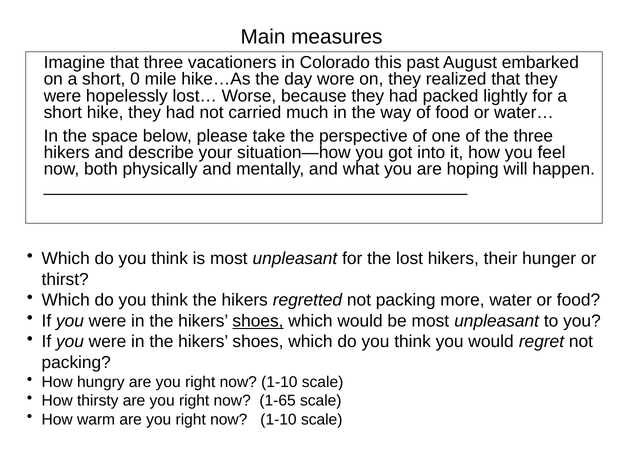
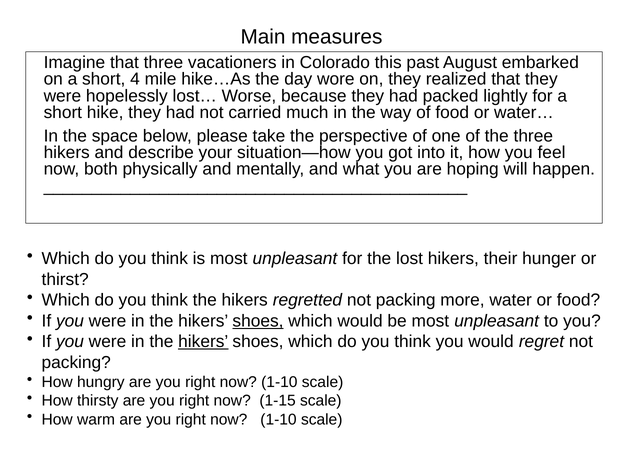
0: 0 -> 4 (135, 79)
hikers underline: none -> present (203, 342)
1-65: 1-65 -> 1-15 (278, 401)
